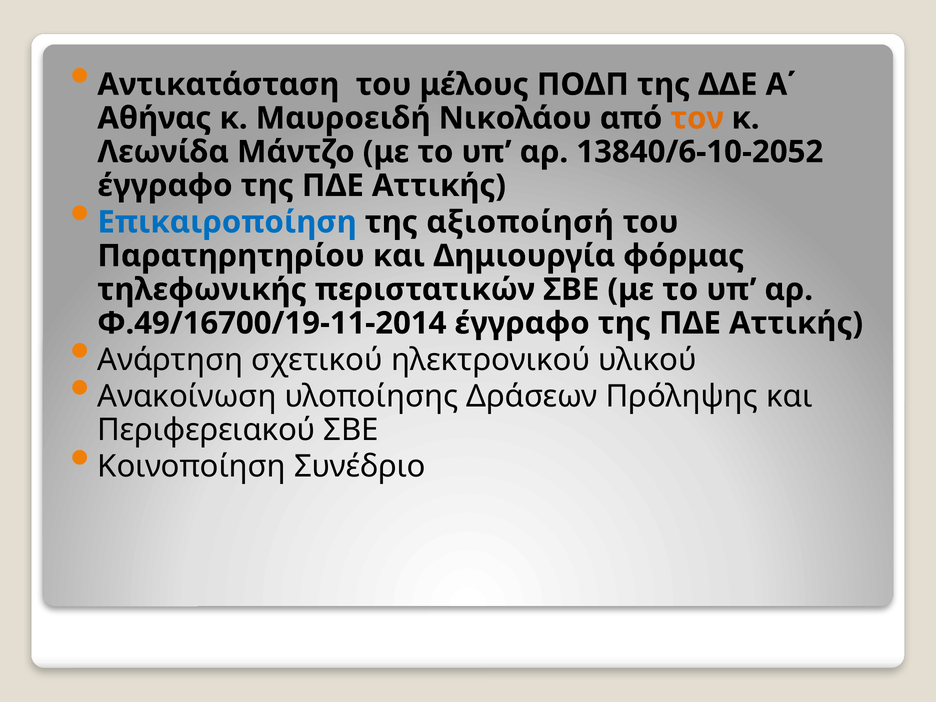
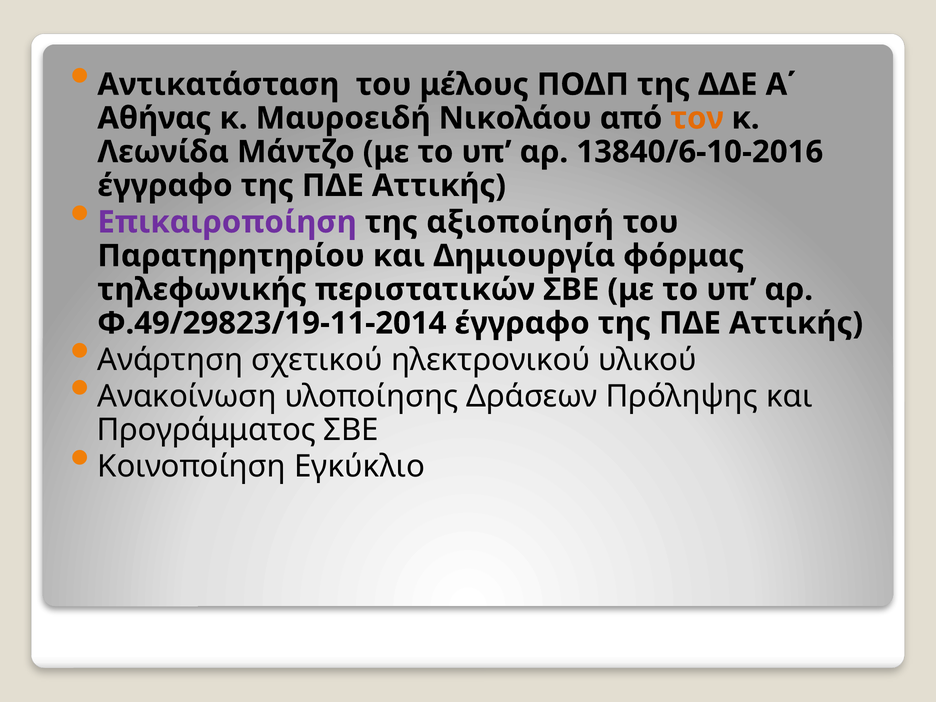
13840/6-10-2052: 13840/6-10-2052 -> 13840/6-10-2016 (700, 152)
Επικαιροποίηση colour: blue -> purple (227, 222)
Φ.49/16700/19-11-2014: Φ.49/16700/19-11-2014 -> Φ.49/29823/19-11-2014 (272, 323)
Περιφερειακού: Περιφερειακού -> Προγράμματος (206, 430)
Συνέδριο: Συνέδριο -> Εγκύκλιο (360, 467)
